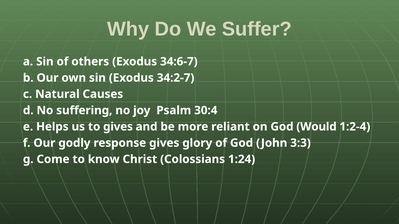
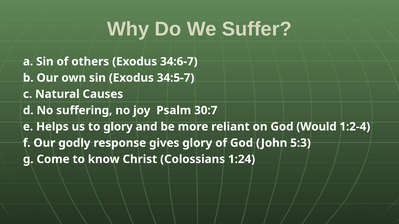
34:2-7: 34:2-7 -> 34:5-7 (176, 78)
30:4: 30:4 -> 30:7 (206, 111)
to gives: gives -> glory (118, 127)
3:3: 3:3 -> 5:3 (301, 143)
